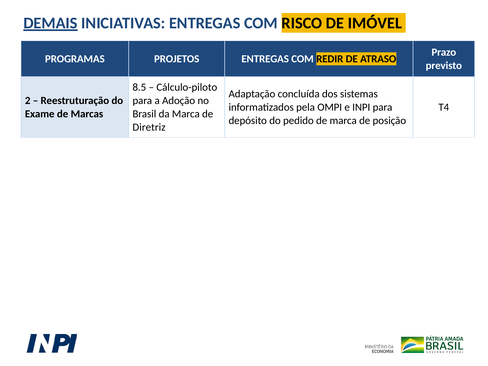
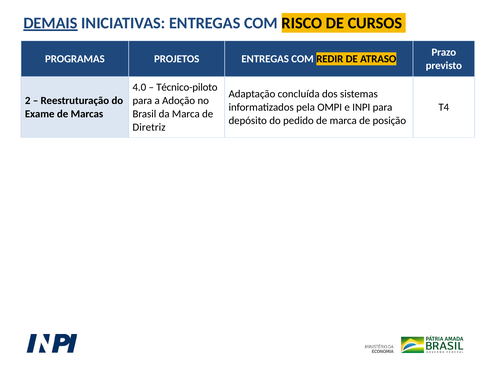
IMÓVEL: IMÓVEL -> CURSOS (375, 23)
8.5: 8.5 -> 4.0 (139, 87)
Cálculo-piloto: Cálculo-piloto -> Técnico-piloto (187, 87)
